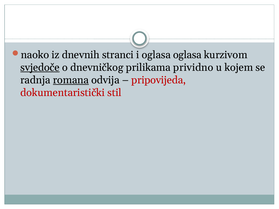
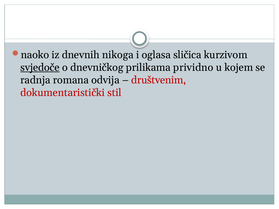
stranci: stranci -> nikoga (118, 55)
oglasa oglasa: oglasa -> sličica (187, 55)
romana underline: present -> none (71, 80)
pripovijeda: pripovijeda -> društvenim (159, 80)
